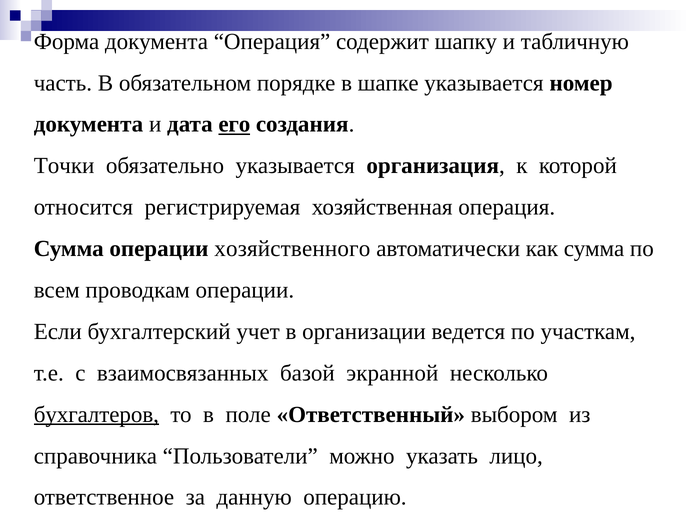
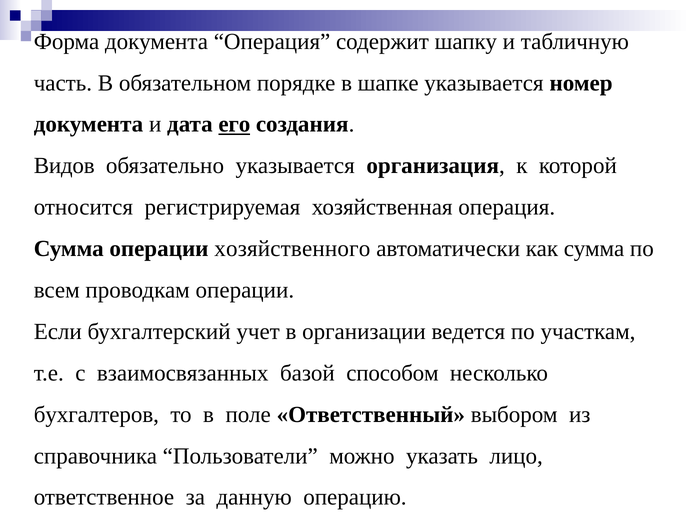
Точки: Точки -> Видов (64, 166)
экранной: экранной -> способом (392, 373)
бухгалтеров underline: present -> none (96, 415)
